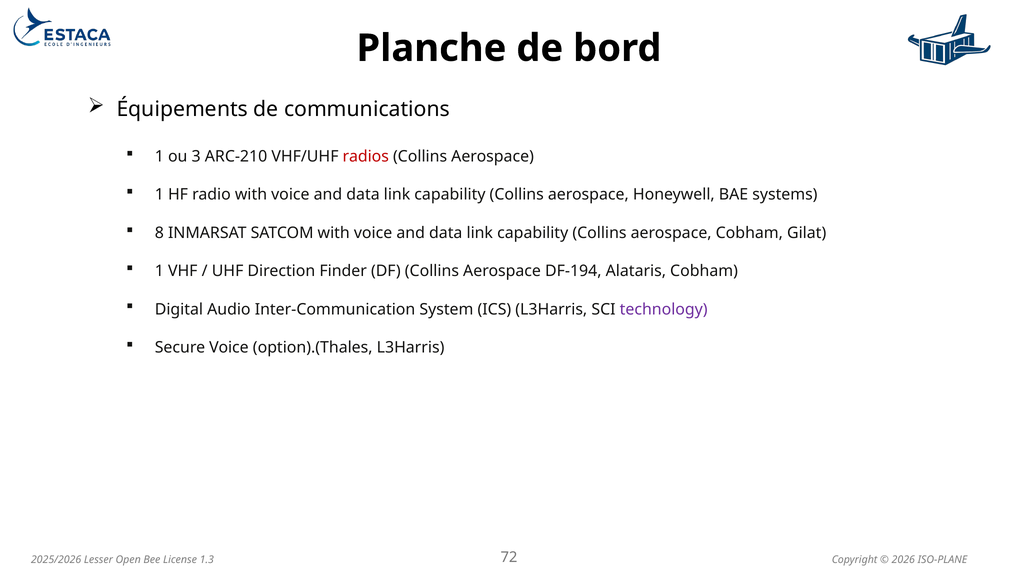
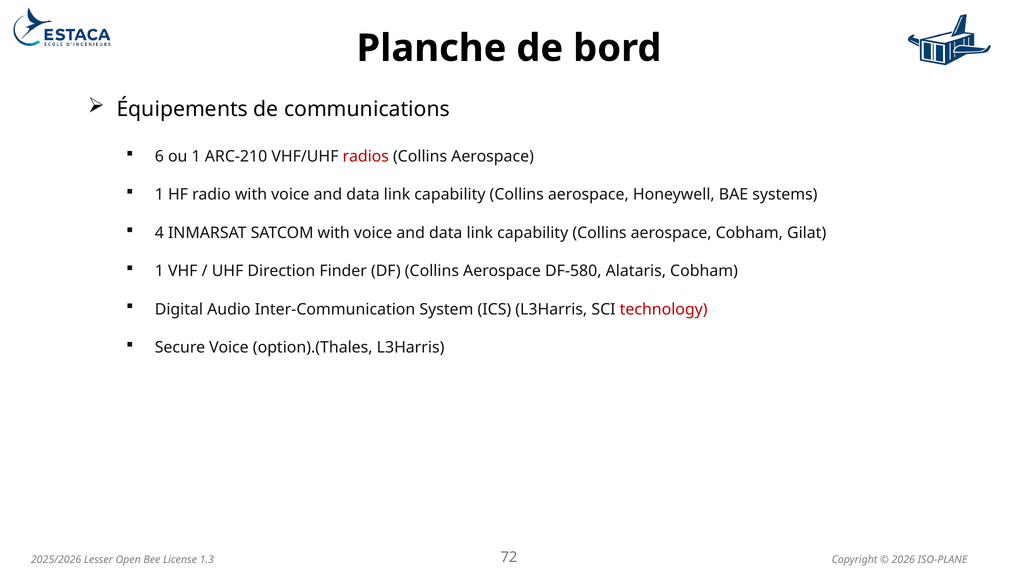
1: 1 -> 6 (159, 156)
ou 3: 3 -> 1 (196, 156)
8: 8 -> 4 (159, 233)
DF-194: DF-194 -> DF-580 (573, 271)
technology colour: purple -> red (664, 309)
